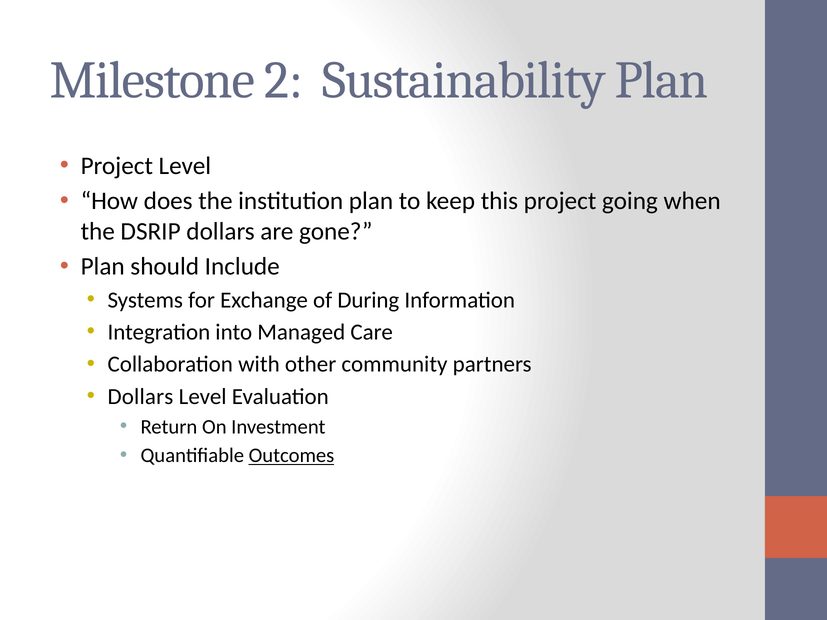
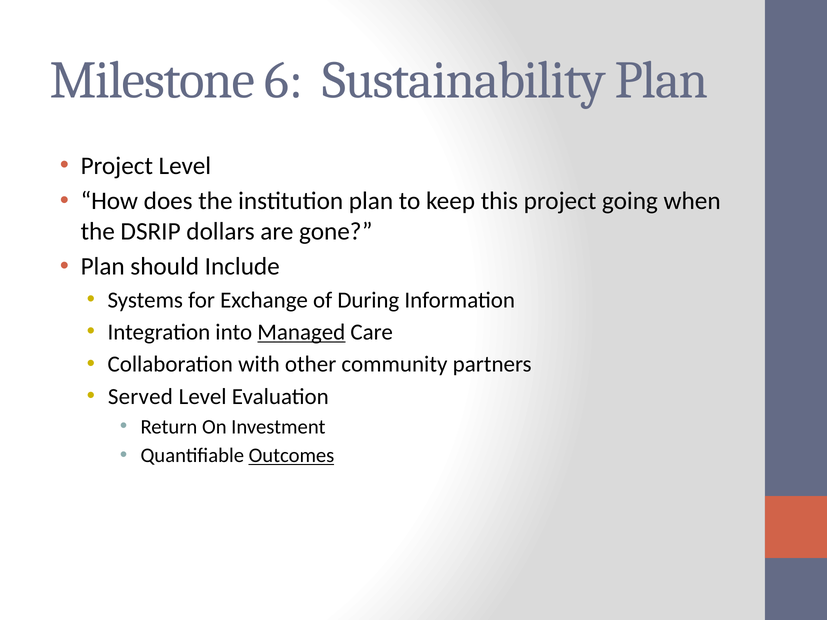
2: 2 -> 6 (284, 80)
Managed underline: none -> present (301, 332)
Dollars: Dollars -> Served (140, 397)
